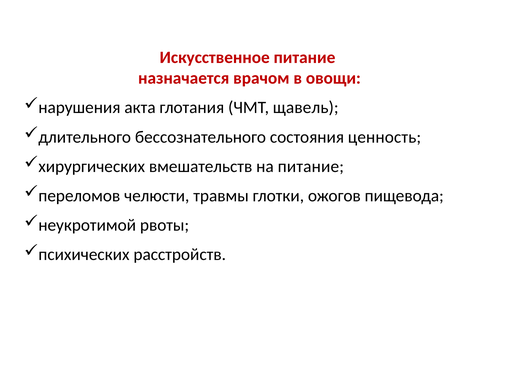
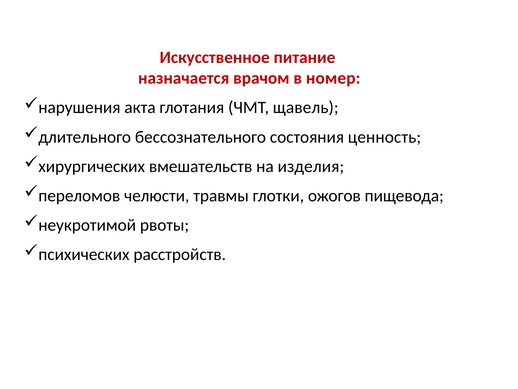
овощи: овощи -> номер (333, 78)
на питание: питание -> изделия (311, 166)
